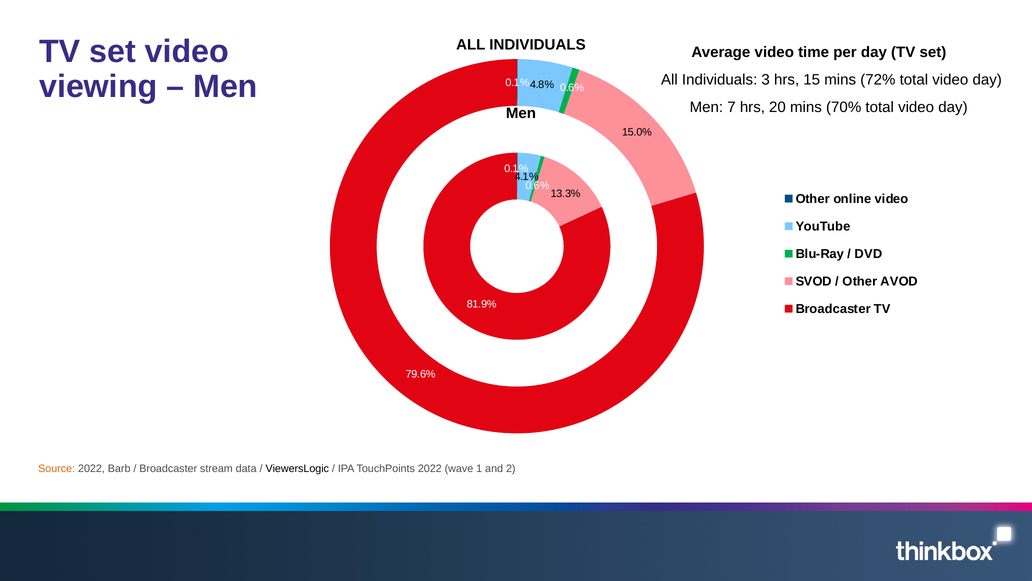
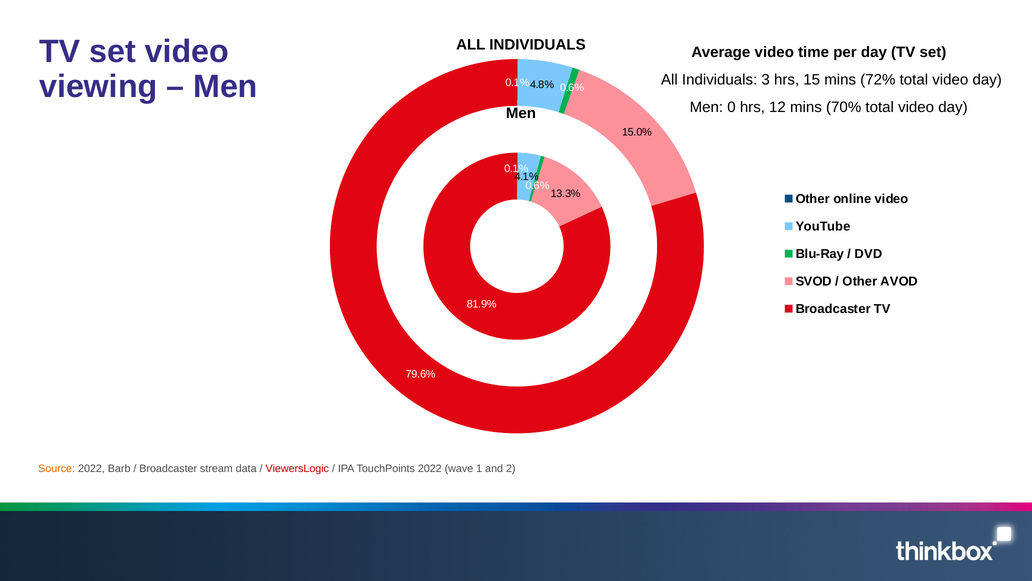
7: 7 -> 0 (731, 107)
20: 20 -> 12 (777, 107)
ViewersLogic colour: black -> red (297, 468)
